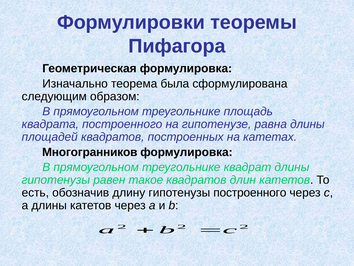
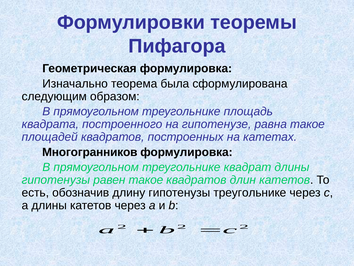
равна длины: длины -> такое (307, 124)
гипотенузы построенного: построенного -> треугольнике (250, 192)
